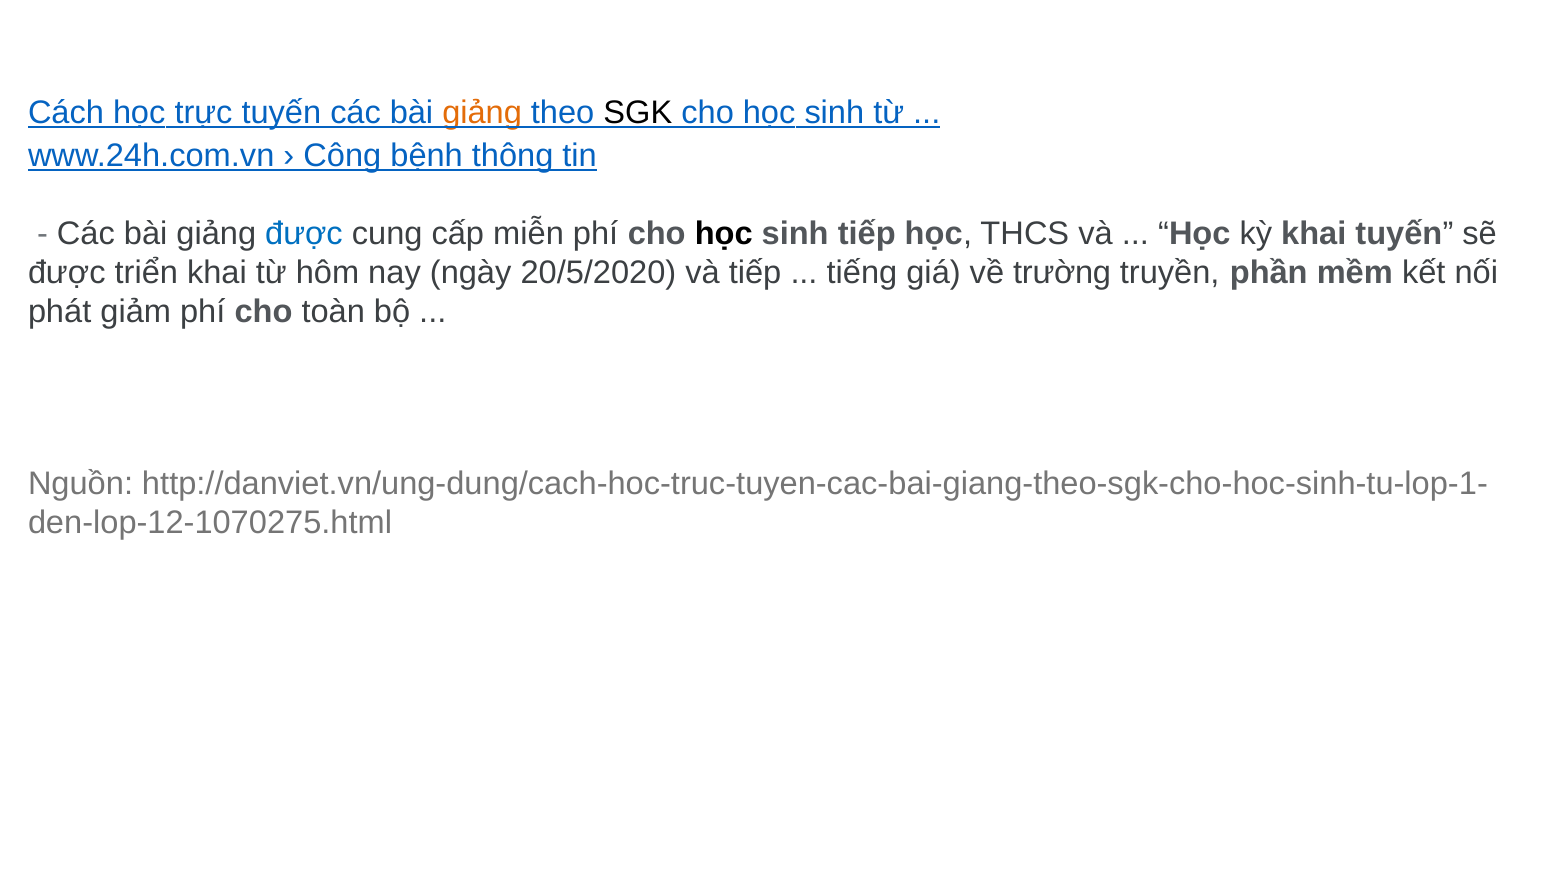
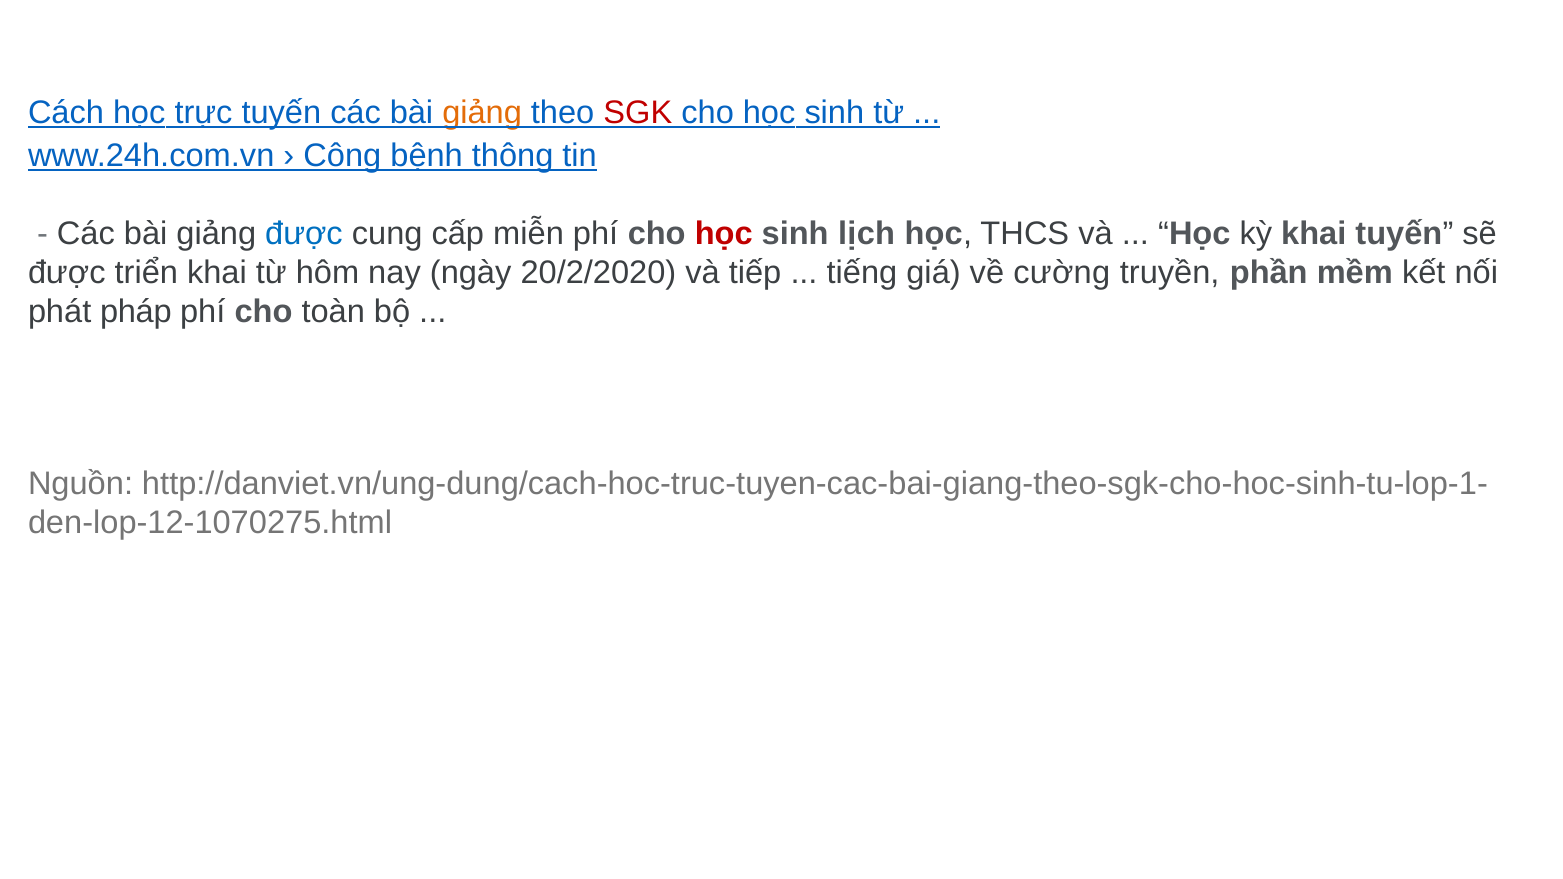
SGK colour: black -> red (638, 113)
học colour: black -> red (724, 234)
sinh tiếp: tiếp -> lịch (867, 234)
20/5/2020: 20/5/2020 -> 20/2/2020 (598, 273)
trường: trường -> cường (1062, 273)
giảm: giảm -> pháp (136, 312)
